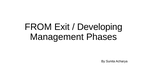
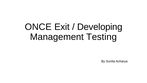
FROM: FROM -> ONCE (38, 27)
Phases: Phases -> Testing (102, 37)
